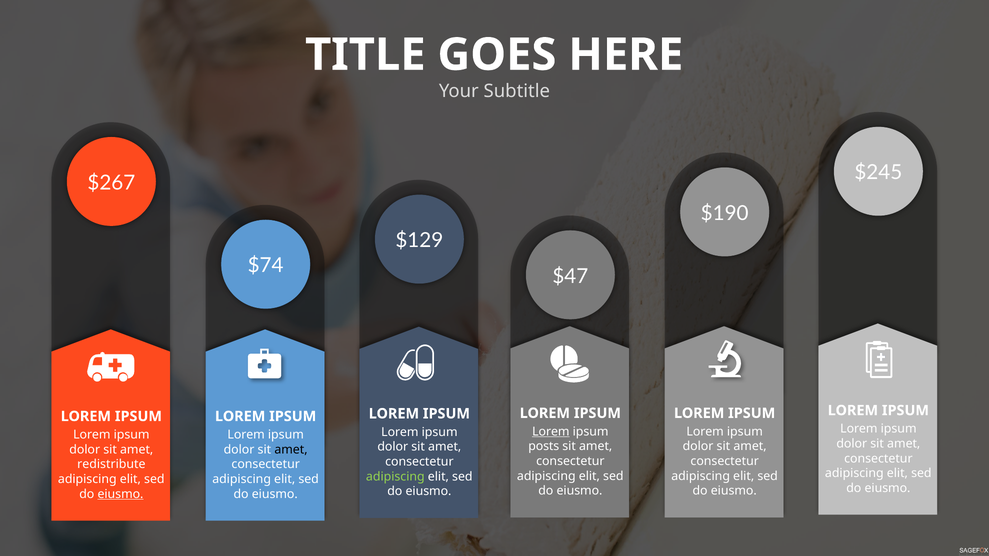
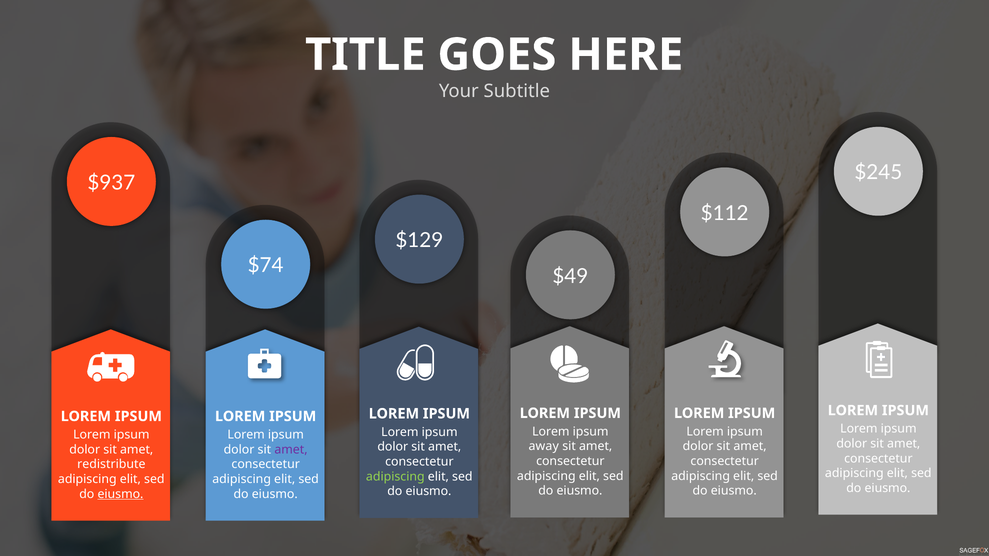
$267: $267 -> $937 (111, 183)
$190: $190 -> $112 (725, 213)
$47: $47 -> $49 (570, 276)
Lorem underline: present -> none (551, 432)
posts: posts -> away (544, 447)
amet colour: black -> purple (291, 450)
